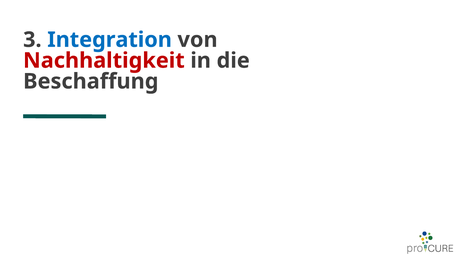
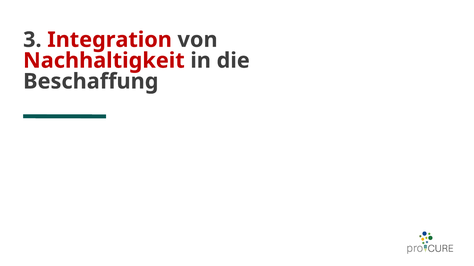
Integration colour: blue -> red (110, 40)
